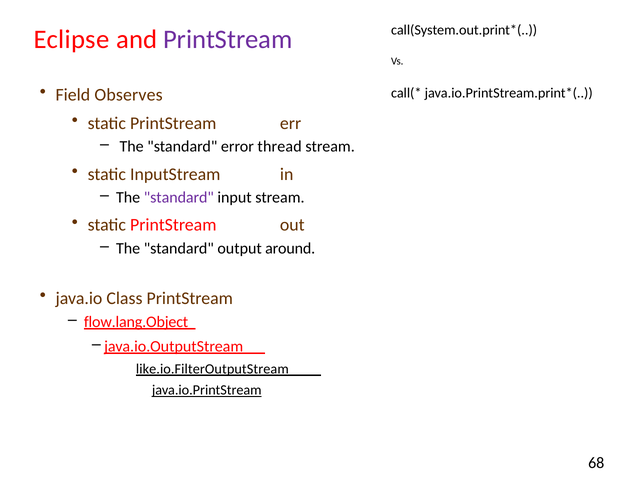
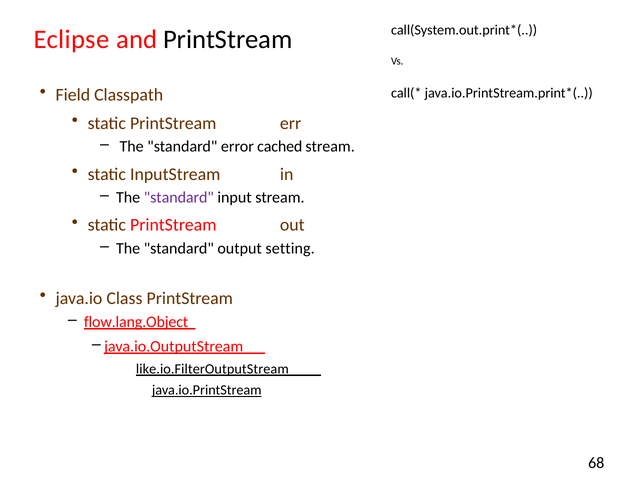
PrintStream colour: purple -> black (228, 39)
Observes: Observes -> Classpath (129, 95)
thread: thread -> cached (280, 146)
around: around -> setting (290, 248)
